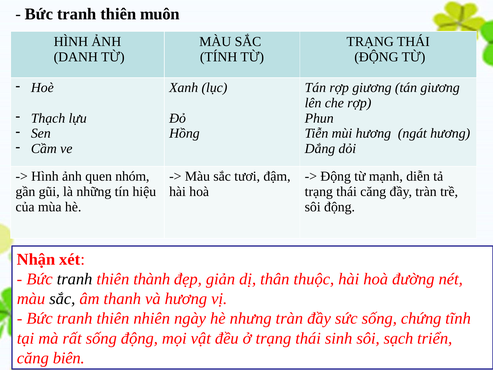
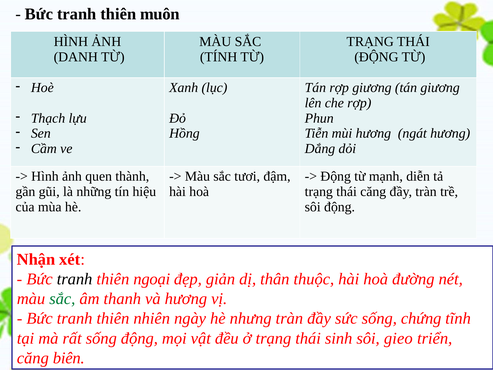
nhóm: nhóm -> thành (132, 176)
thành: thành -> ngoại (152, 279)
sắc colour: black -> green (62, 299)
sạch: sạch -> gieo (398, 338)
